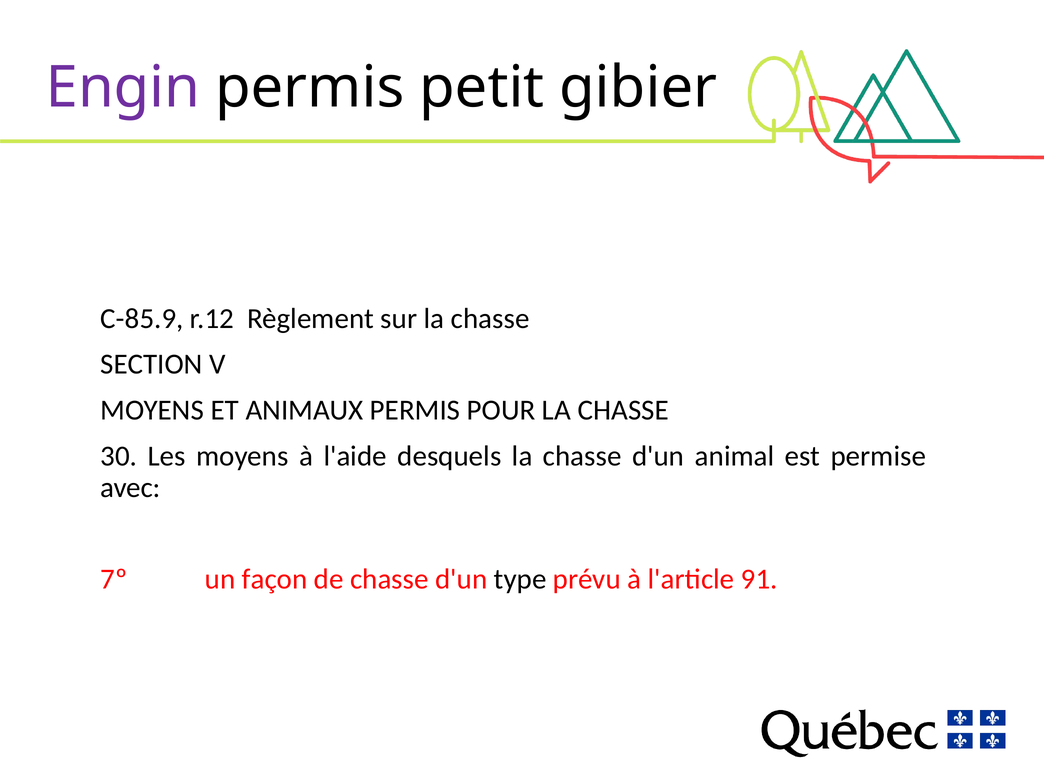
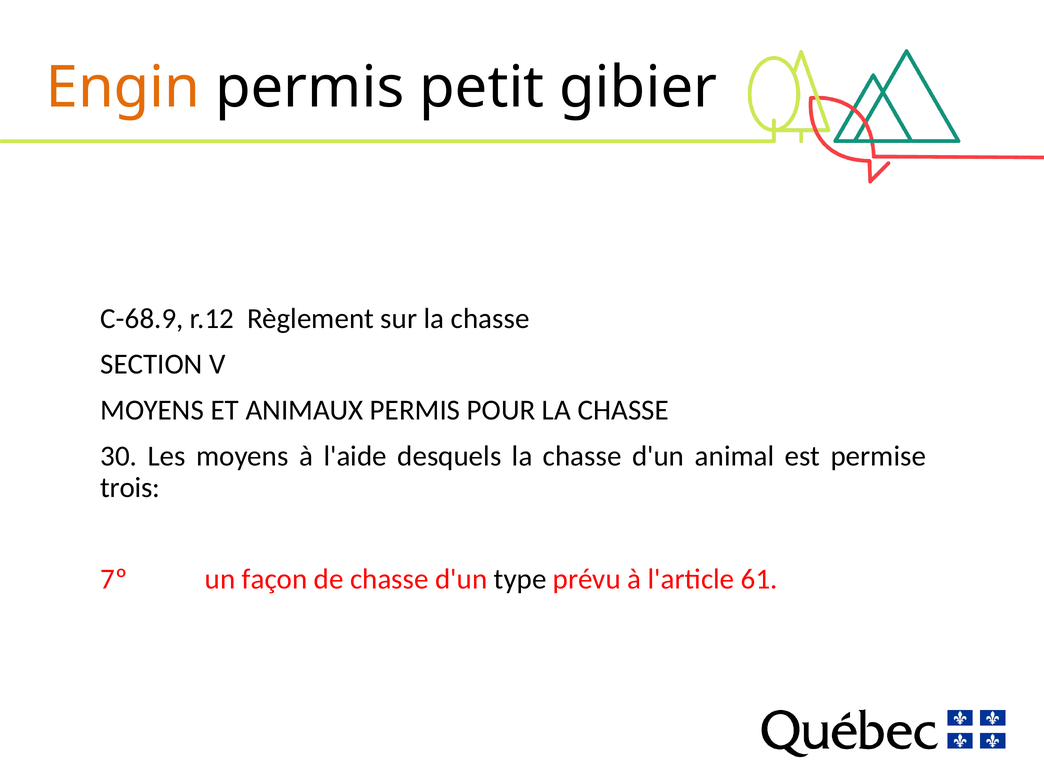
Engin colour: purple -> orange (123, 88)
C-85.9: C-85.9 -> C-68.9 (142, 318)
avec: avec -> trois (130, 487)
91: 91 -> 61 (759, 579)
